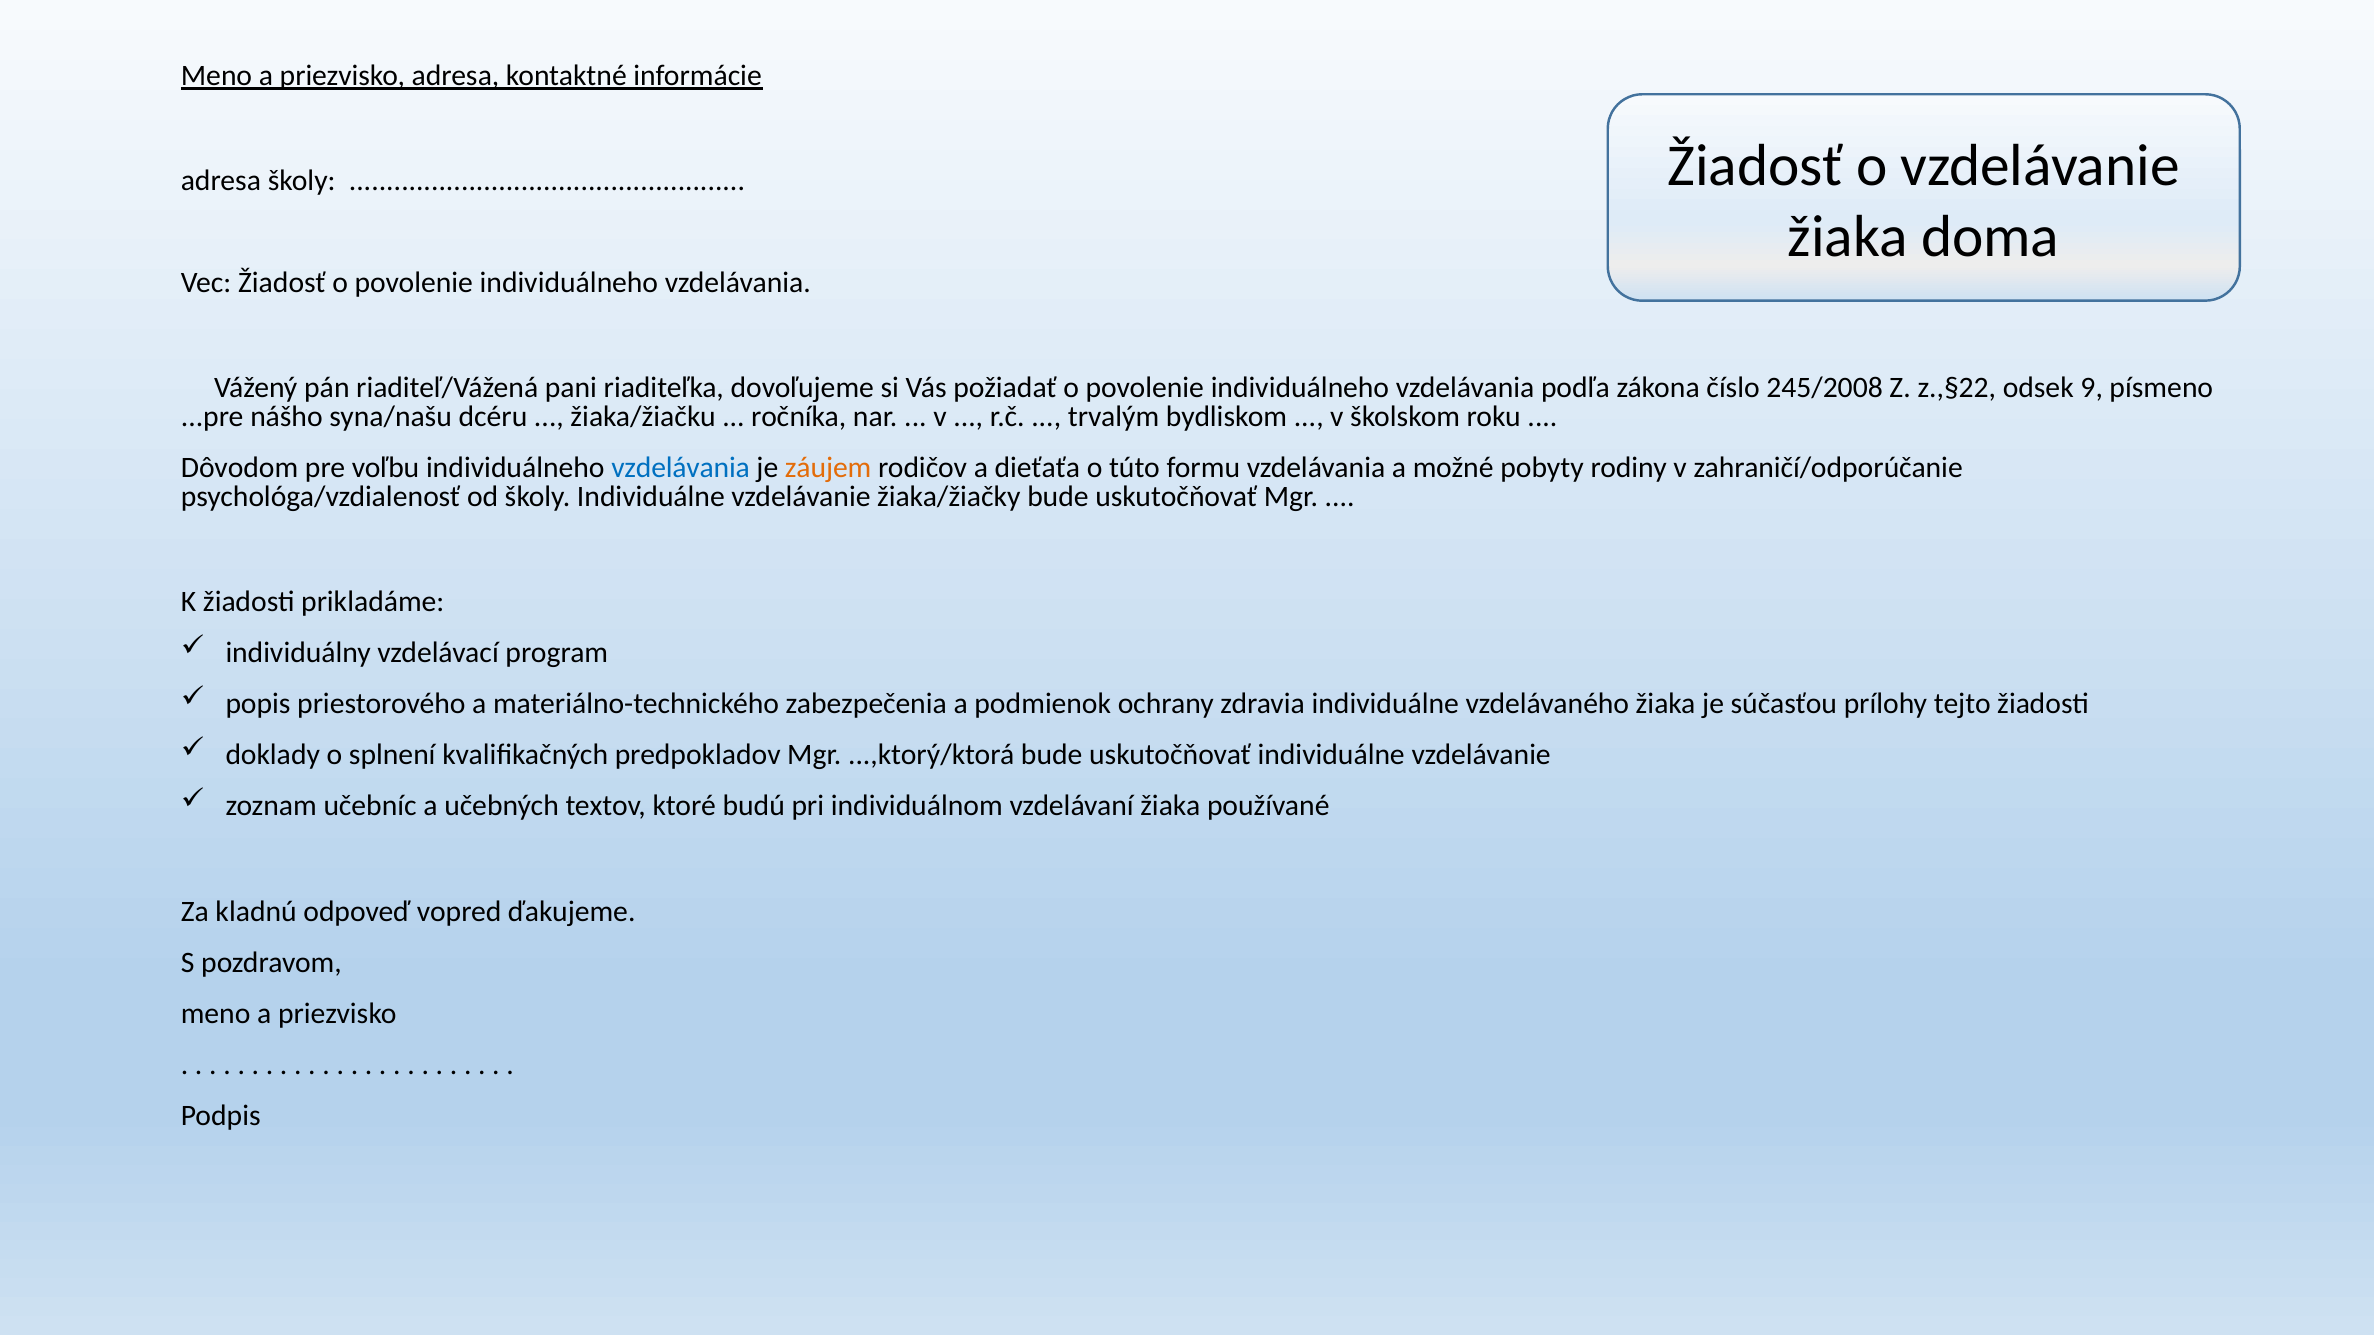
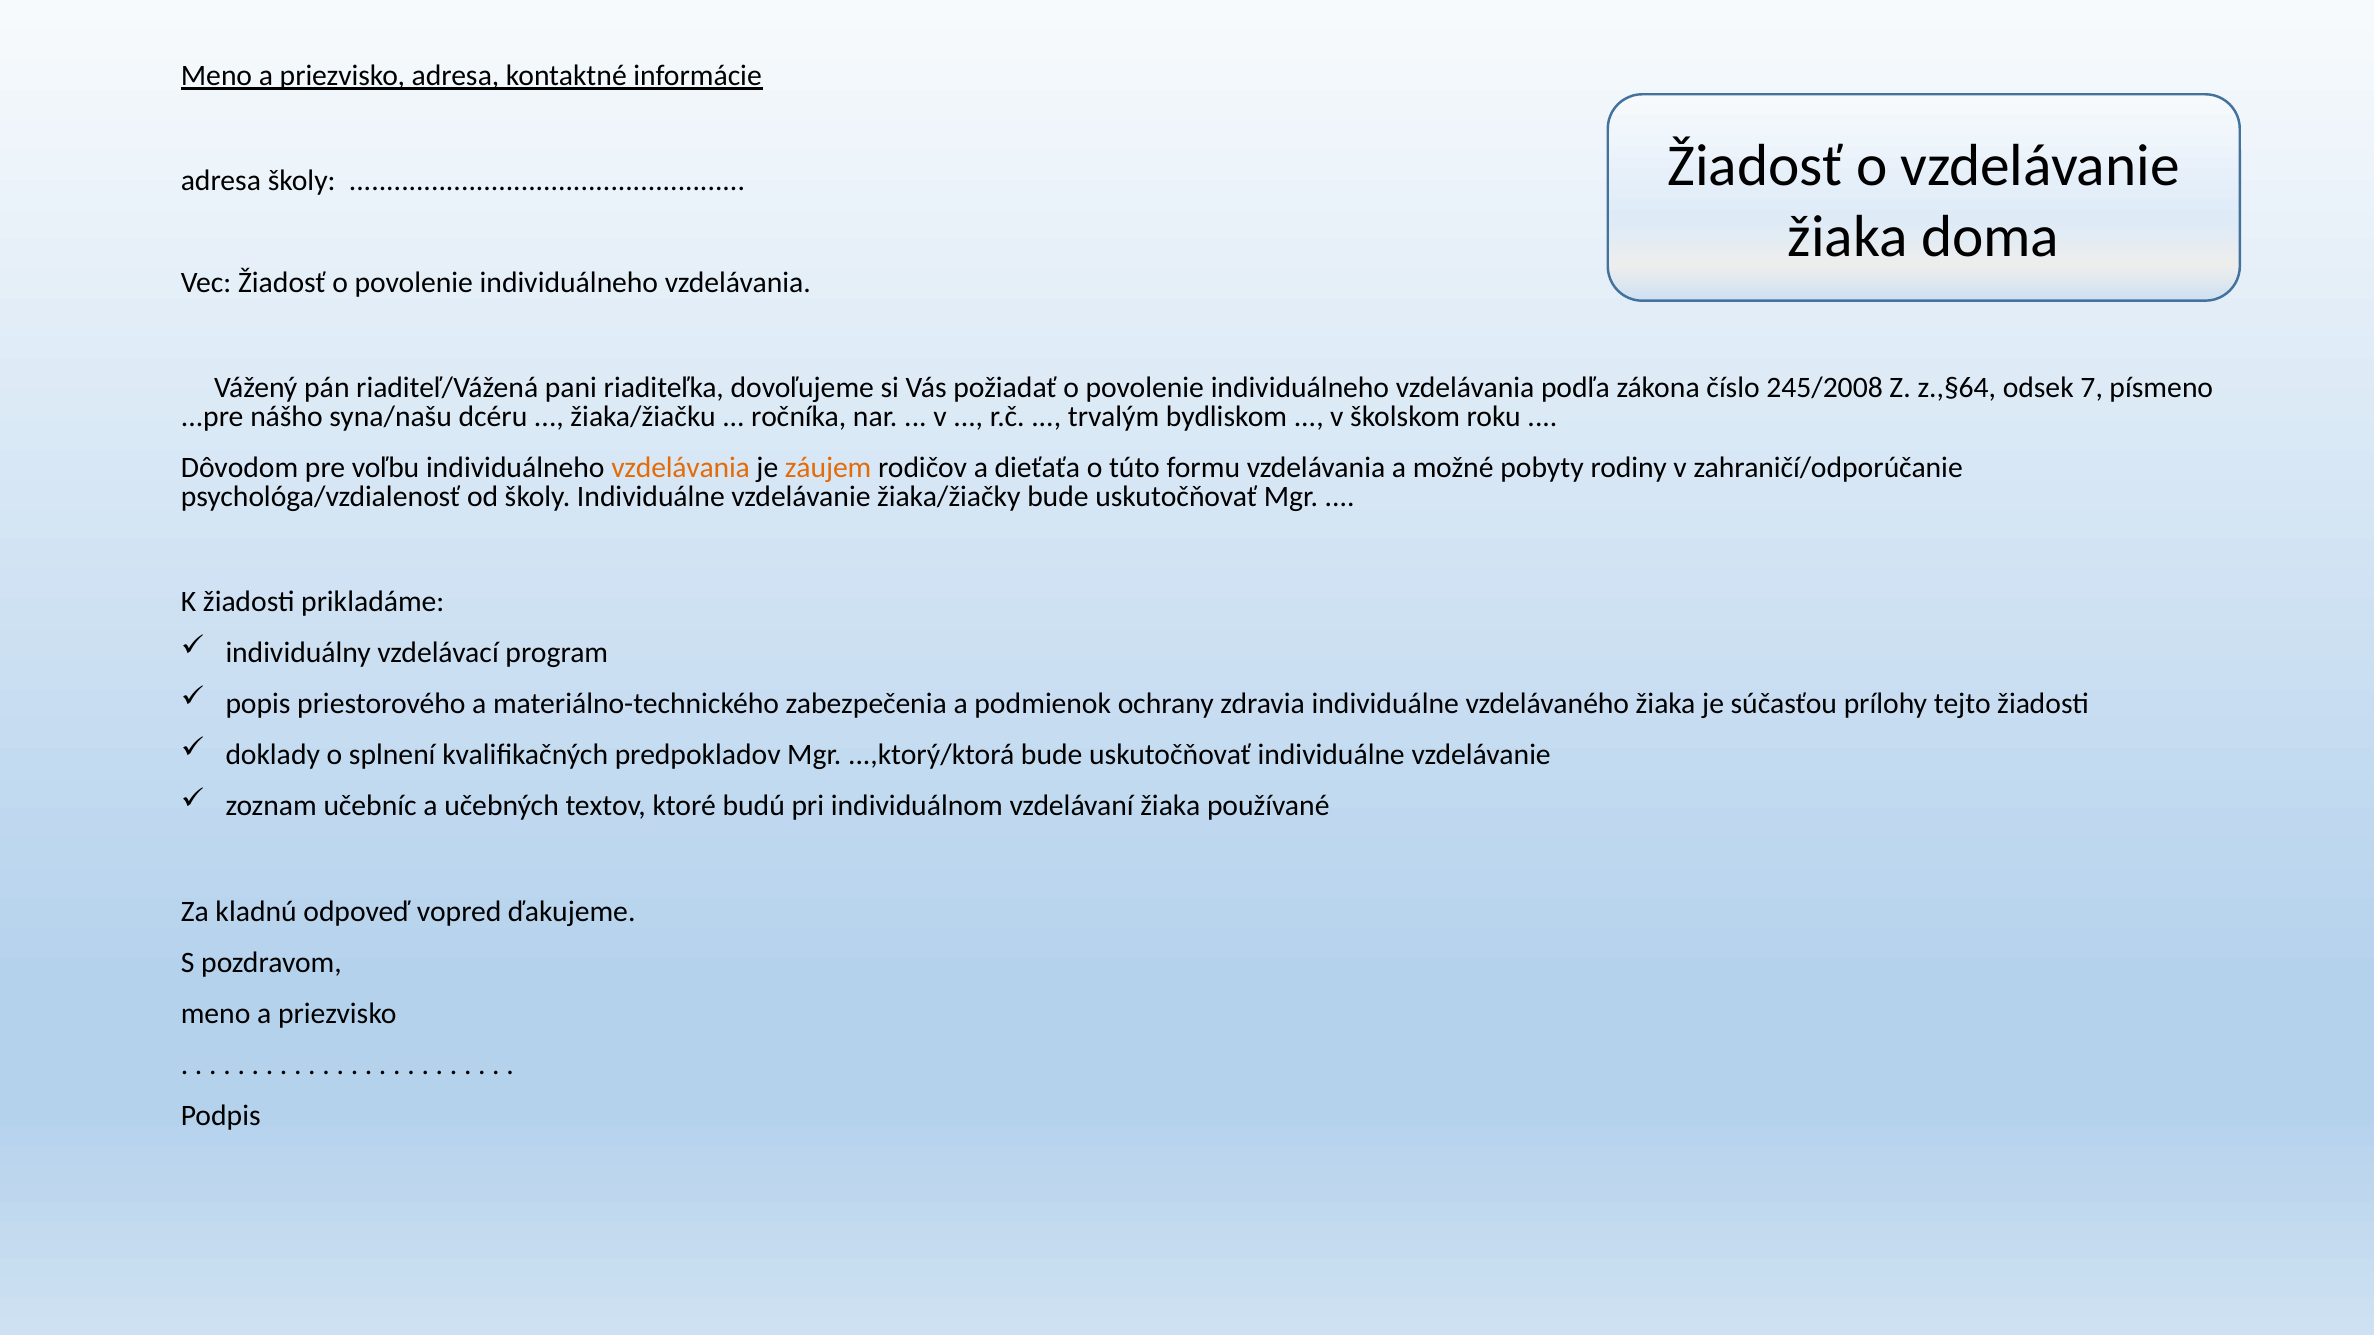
z.,§22: z.,§22 -> z.,§64 (1957, 388)
9: 9 -> 7 (2092, 388)
vzdelávania colour: blue -> orange (681, 468)
